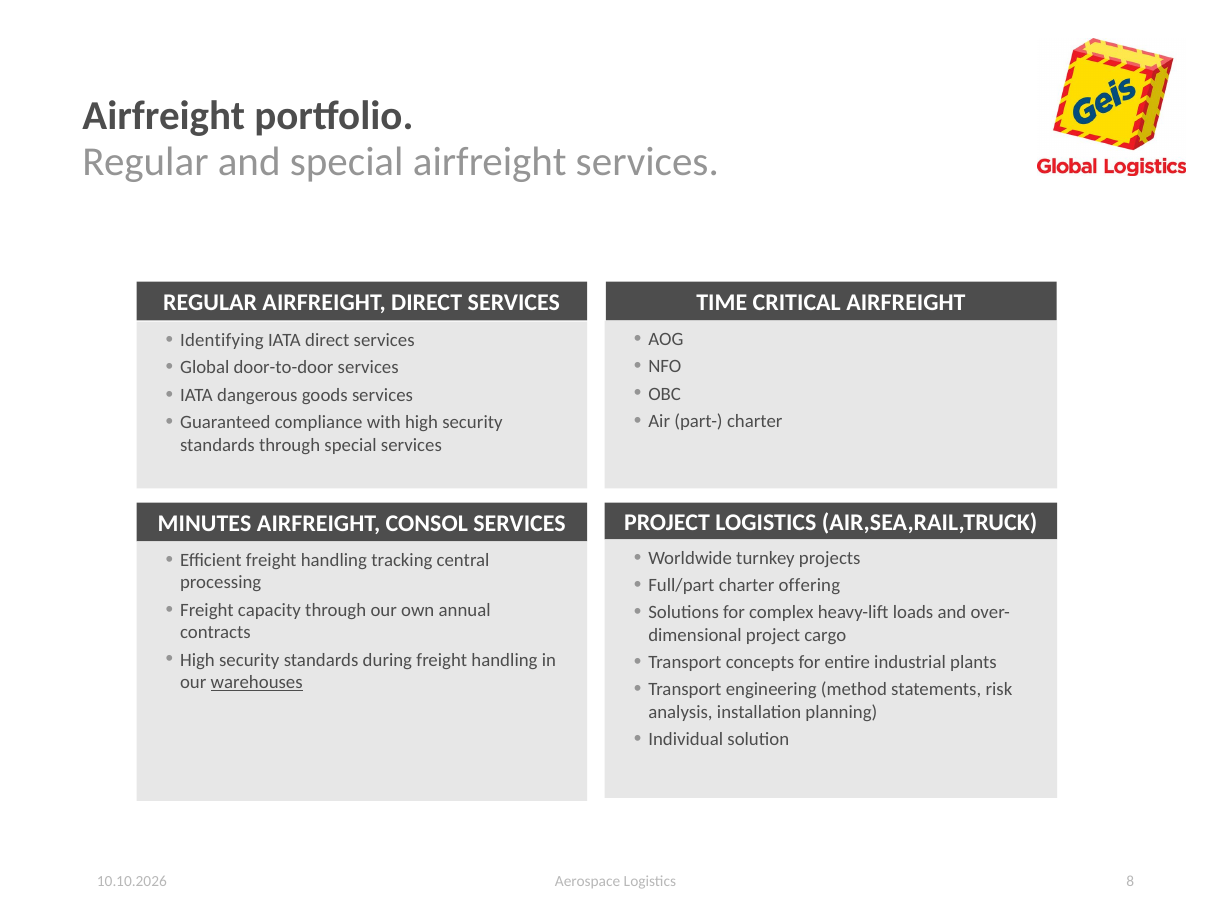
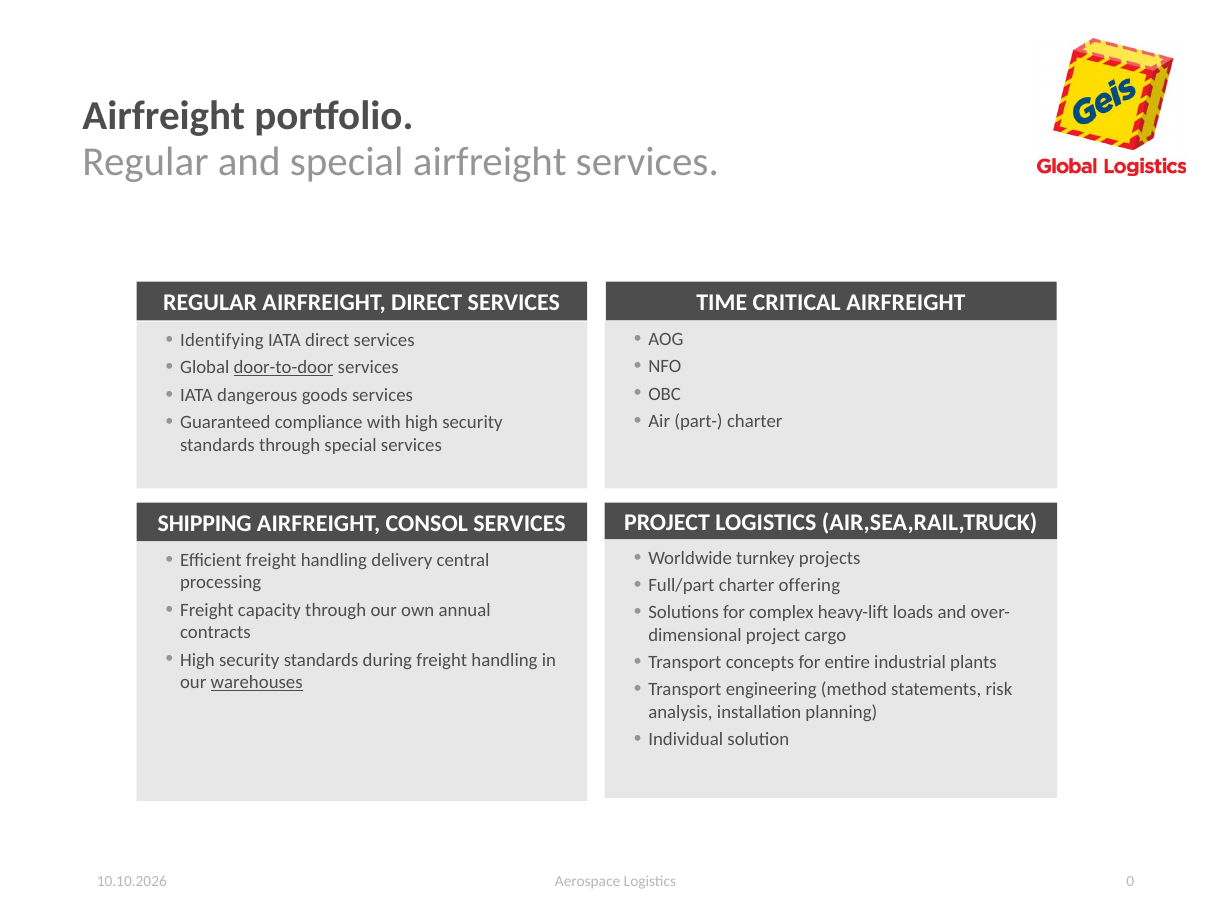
door-to-door underline: none -> present (284, 368)
MINUTES: MINUTES -> SHIPPING (205, 524)
tracking: tracking -> delivery (402, 560)
8: 8 -> 0 (1130, 881)
